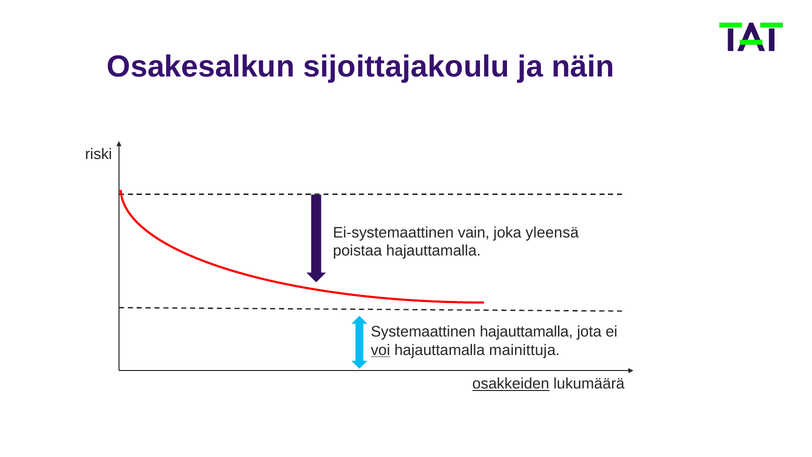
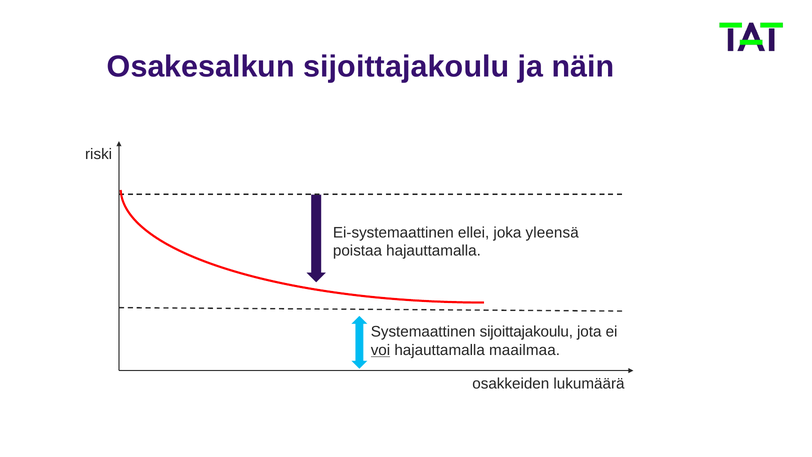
vain: vain -> ellei (474, 232)
Systemaattinen hajauttamalla: hajauttamalla -> sijoittajakoulu (526, 332)
mainittuja: mainittuja -> maailmaa (525, 350)
osakkeiden underline: present -> none (511, 384)
